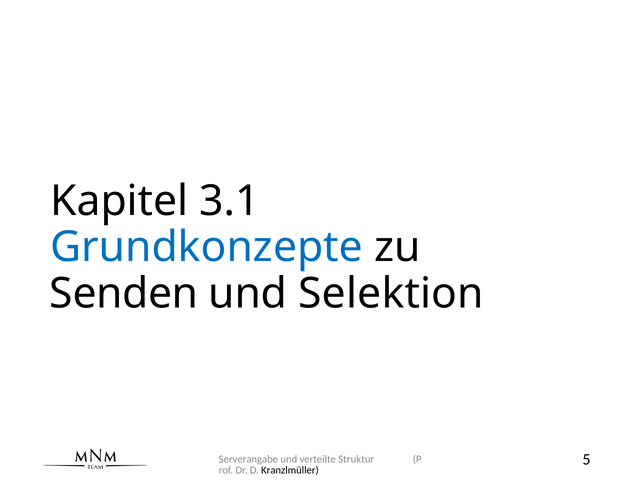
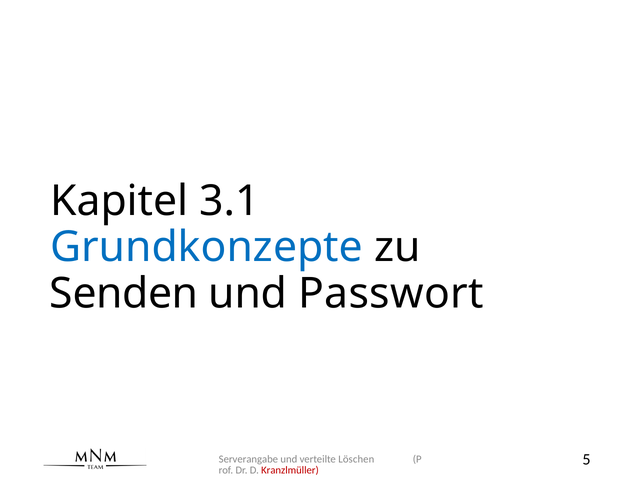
Selektion: Selektion -> Passwort (391, 293)
Struktur: Struktur -> Löschen (356, 459)
Kranzlmüller colour: black -> red (290, 470)
